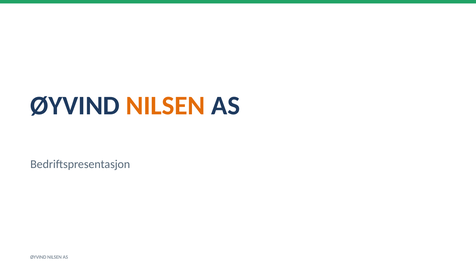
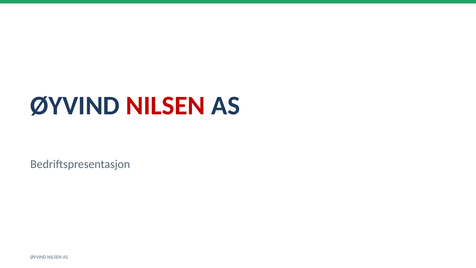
NILSEN colour: orange -> red (166, 106)
